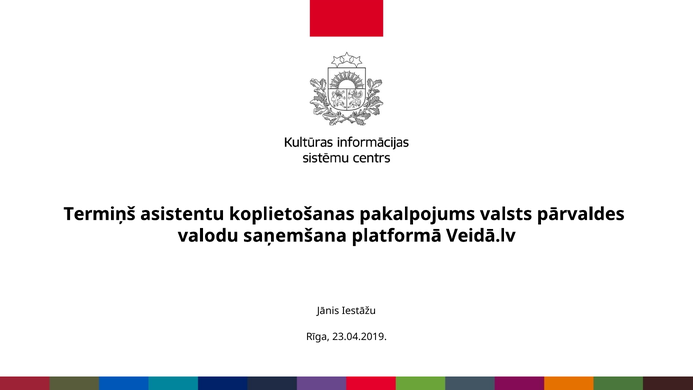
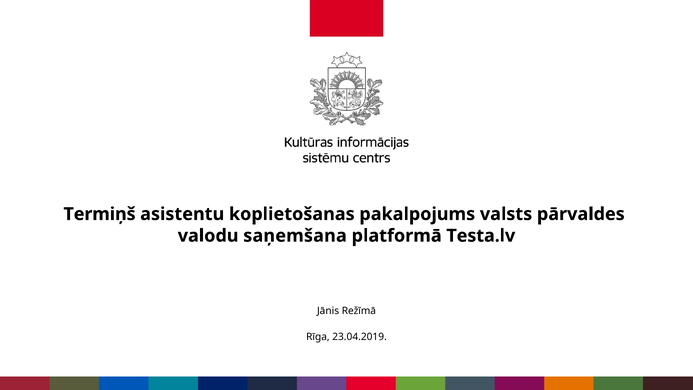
Veidā.lv: Veidā.lv -> Testa.lv (481, 236)
Iestāžu: Iestāžu -> Režīmā (359, 311)
